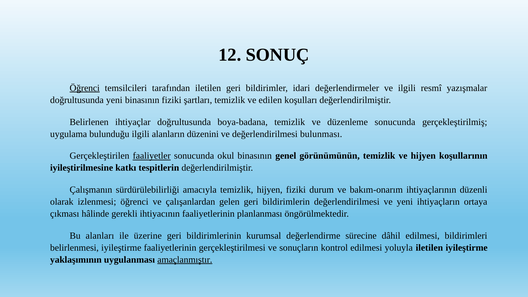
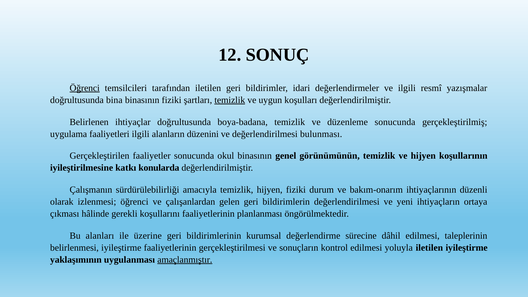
doğrultusunda yeni: yeni -> bina (114, 100)
temizlik underline: none -> present (230, 100)
edilen: edilen -> uygun (270, 100)
bulunduğu: bulunduğu -> faaliyetleri (109, 134)
faaliyetler underline: present -> none (152, 156)
tespitlerin: tespitlerin -> konularda (159, 168)
ihtiyacının: ihtiyacının -> koşullarını (160, 214)
bildirimleri: bildirimleri -> taleplerinin (466, 236)
